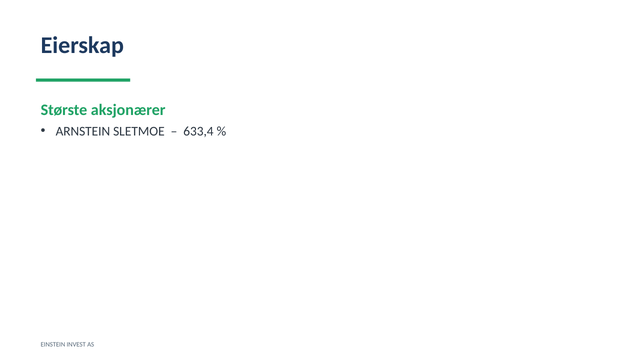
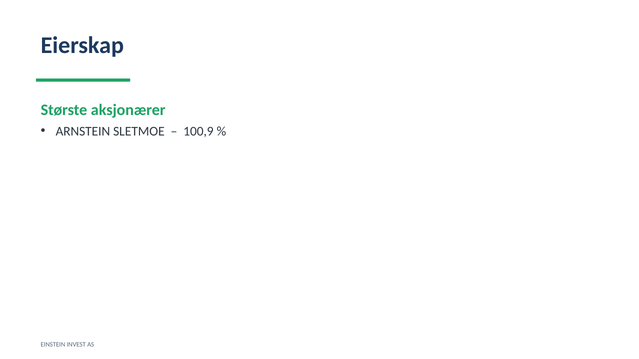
633,4: 633,4 -> 100,9 (198, 131)
